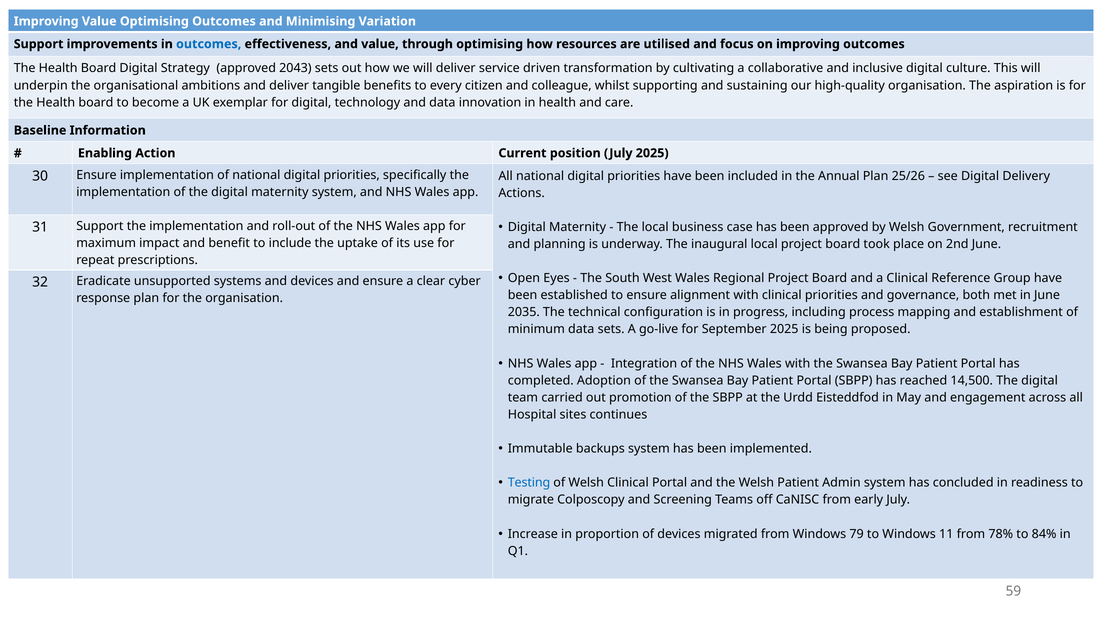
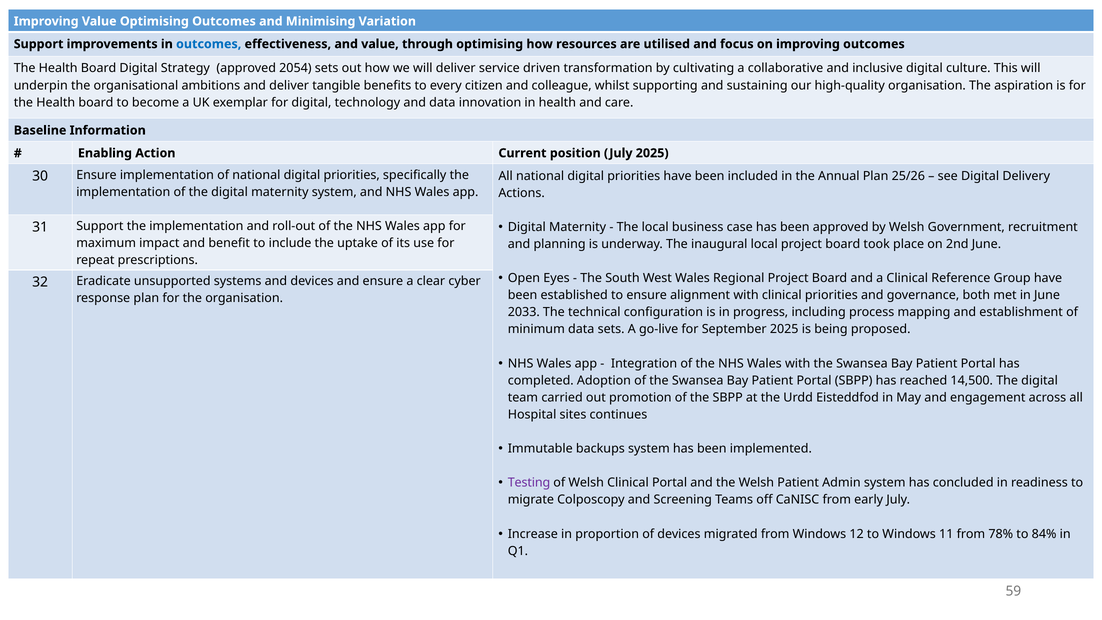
2043: 2043 -> 2054 (295, 68)
2035: 2035 -> 2033 (524, 312)
Testing colour: blue -> purple (529, 483)
79: 79 -> 12 (857, 534)
